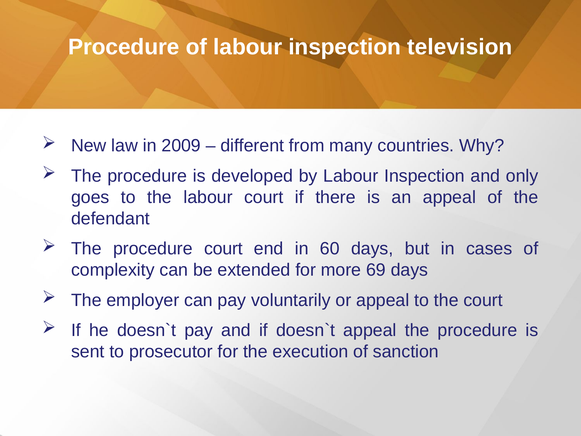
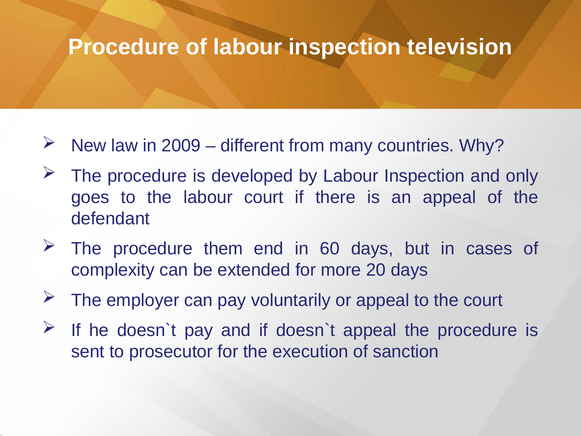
procedure court: court -> them (223, 249)
69: 69 -> 20 (376, 270)
